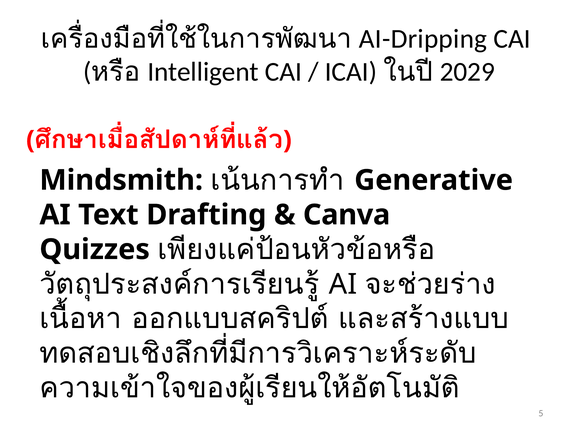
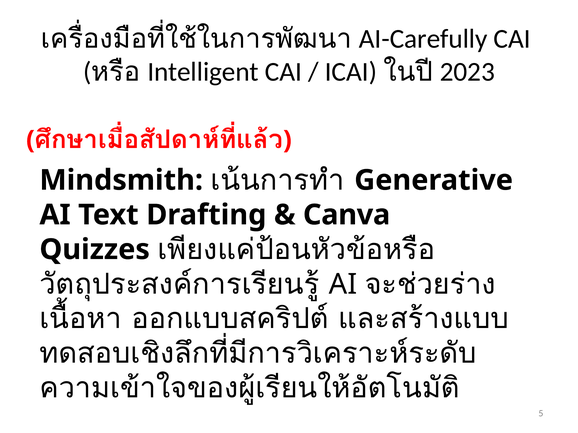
AI-Dripping: AI-Dripping -> AI-Carefully (423, 39)
2029: 2029 -> 2023 (467, 72)
